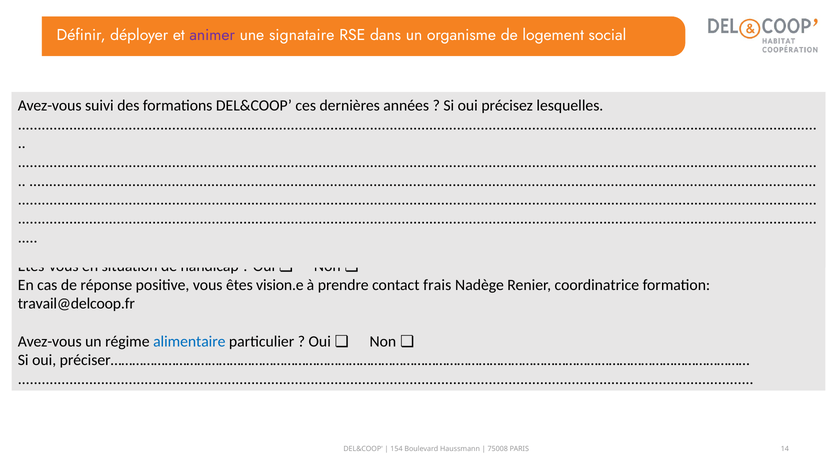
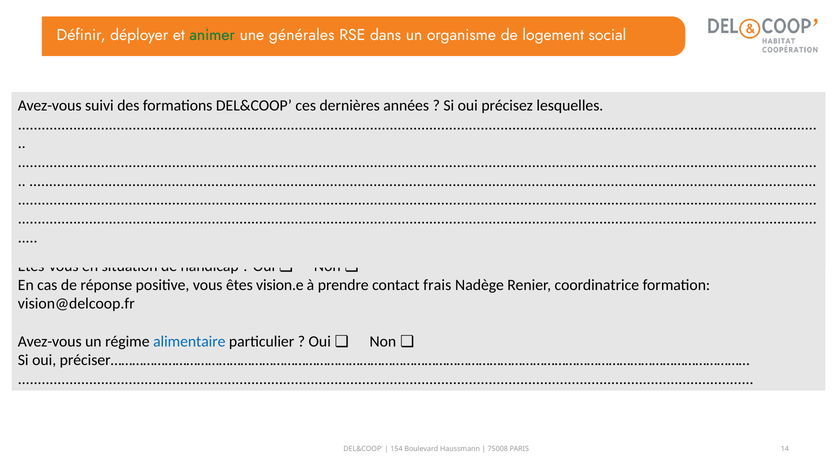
animer colour: purple -> green (212, 35)
signataire: signataire -> générales (302, 35)
travail@delcoop.fr: travail@delcoop.fr -> vision@delcoop.fr (76, 304)
